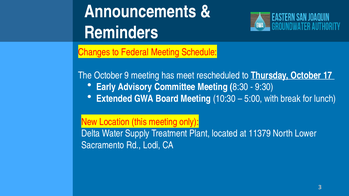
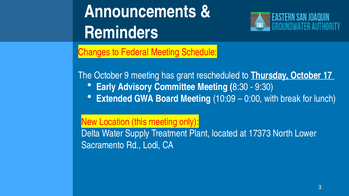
meet: meet -> grant (186, 76)
10:30: 10:30 -> 10:09 (224, 99)
5:00: 5:00 -> 0:00 (253, 99)
11379: 11379 -> 17373 (260, 134)
